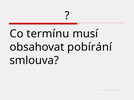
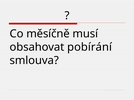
termínu: termínu -> měsíčně (48, 34)
